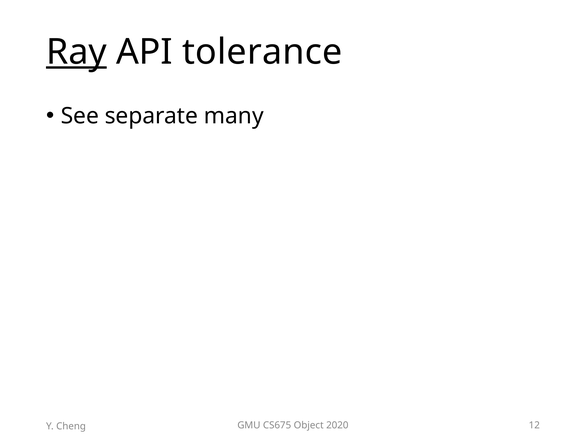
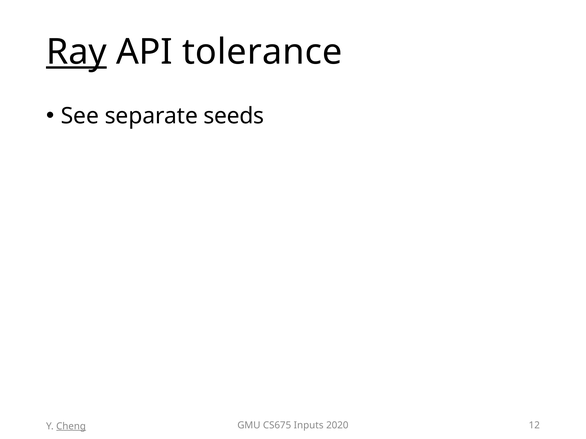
many: many -> seeds (234, 116)
Object: Object -> Inputs (309, 426)
Cheng underline: none -> present (71, 427)
